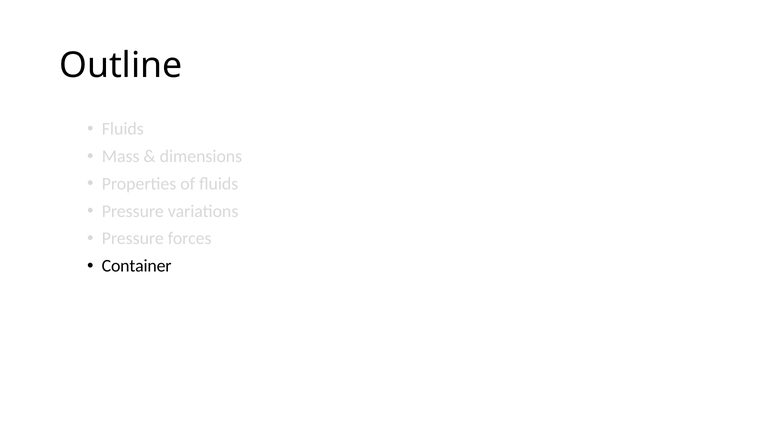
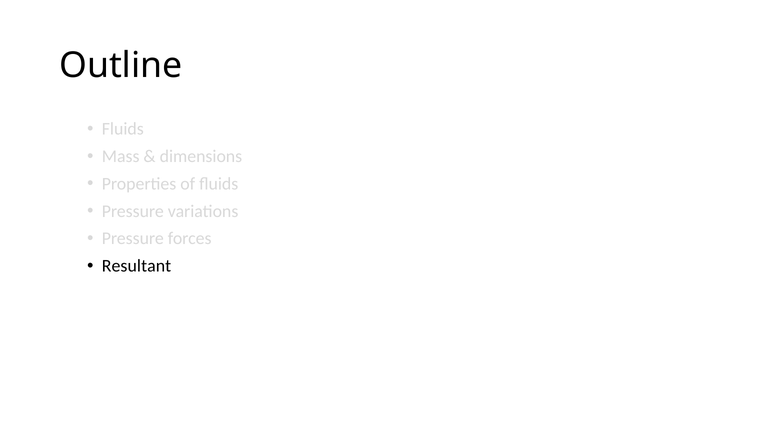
Container: Container -> Resultant (136, 266)
